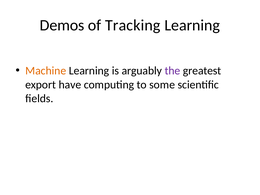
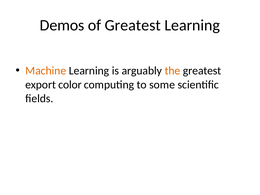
of Tracking: Tracking -> Greatest (133, 25)
the colour: purple -> orange (172, 71)
have: have -> color (70, 85)
